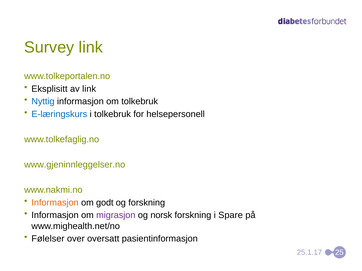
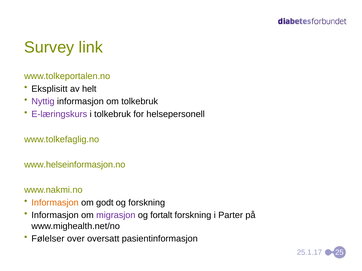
av link: link -> helt (89, 89)
Nyttig colour: blue -> purple (43, 102)
E-læringskurs colour: blue -> purple (59, 114)
www.gjeninnleggelser.no: www.gjeninnleggelser.no -> www.helseinformasjon.no (75, 165)
norsk: norsk -> fortalt (161, 216)
Spare: Spare -> Parter (231, 216)
